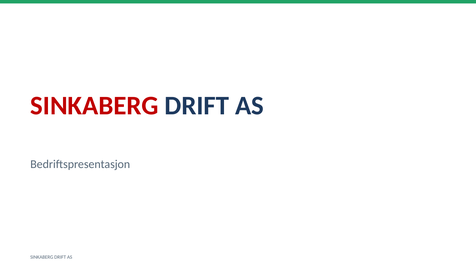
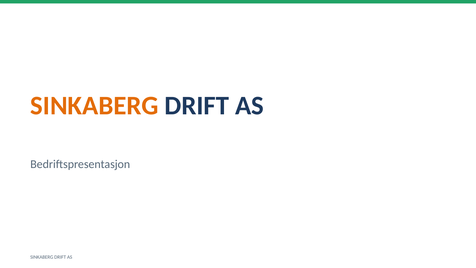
SINKABERG colour: red -> orange (94, 106)
